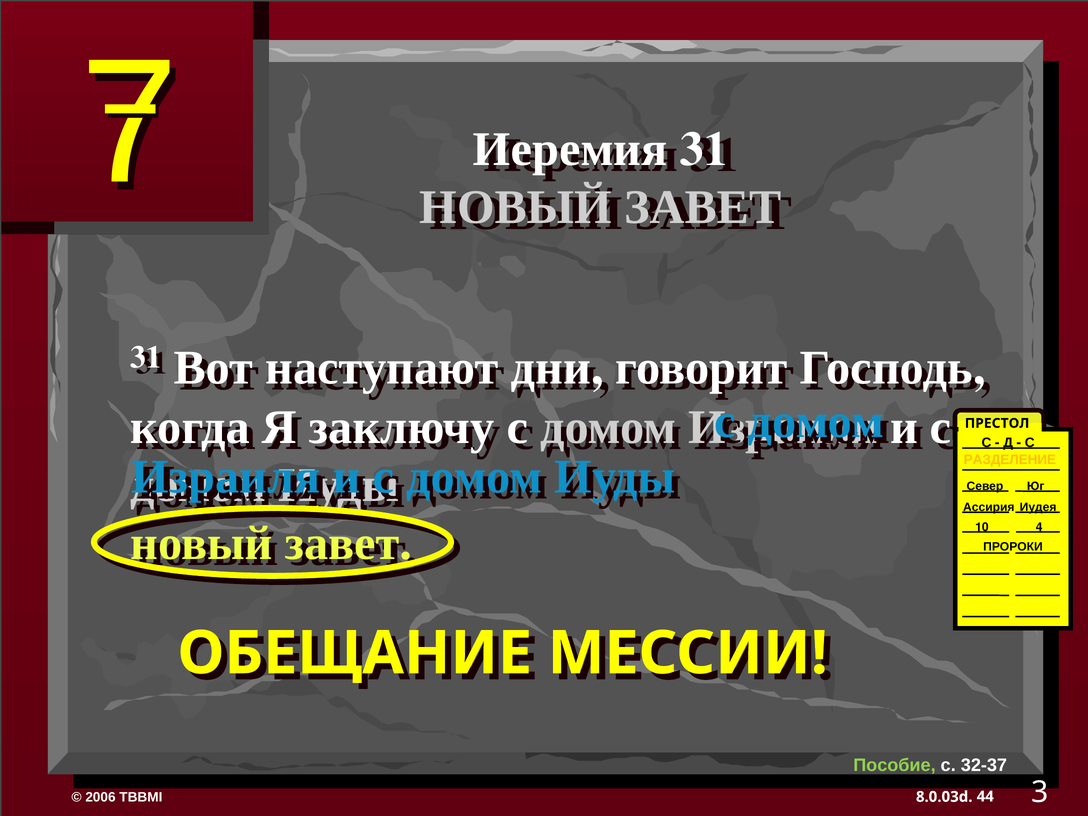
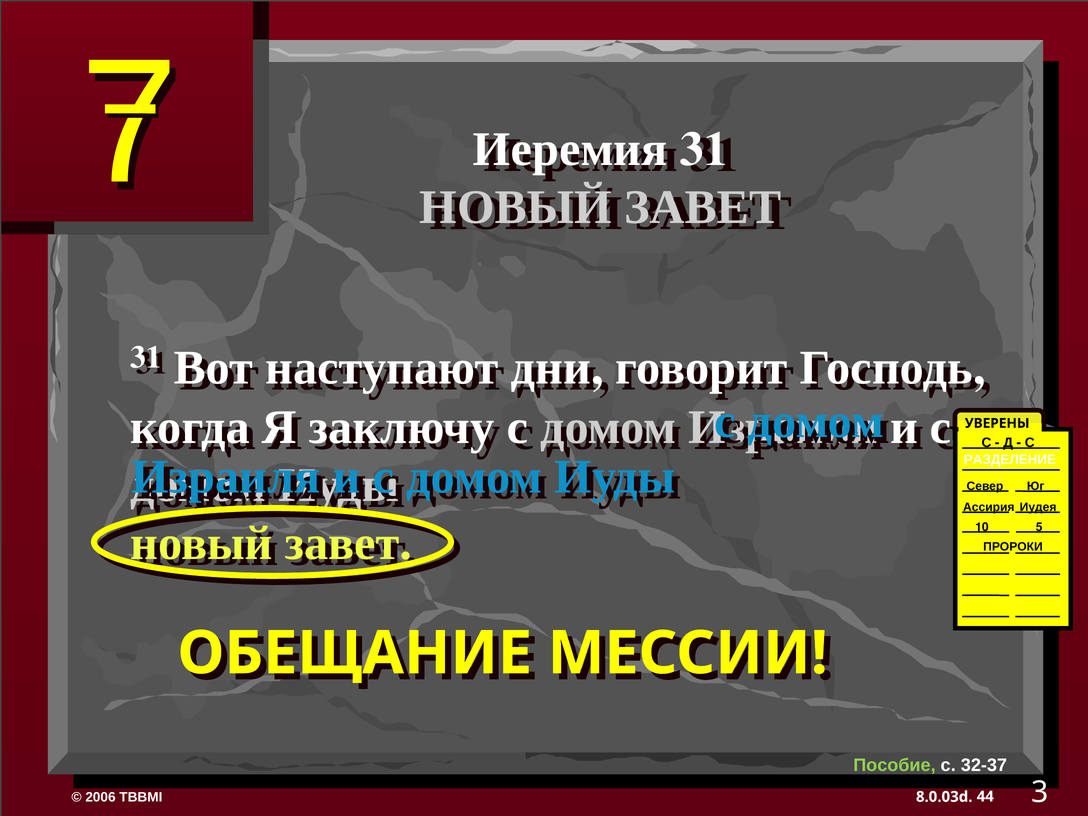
ПРЕСТОЛ: ПРЕСТОЛ -> УВЕРЕНЫ (997, 423)
РАЗДЕЛЕНИЕ colour: yellow -> white (1010, 460)
4: 4 -> 5 (1039, 527)
